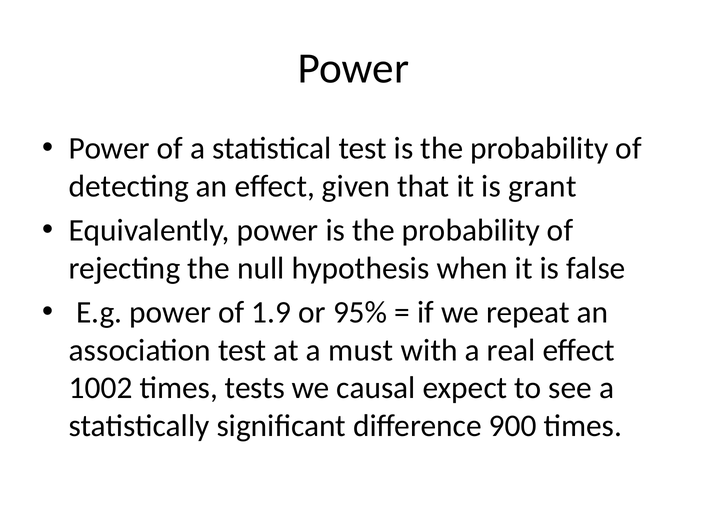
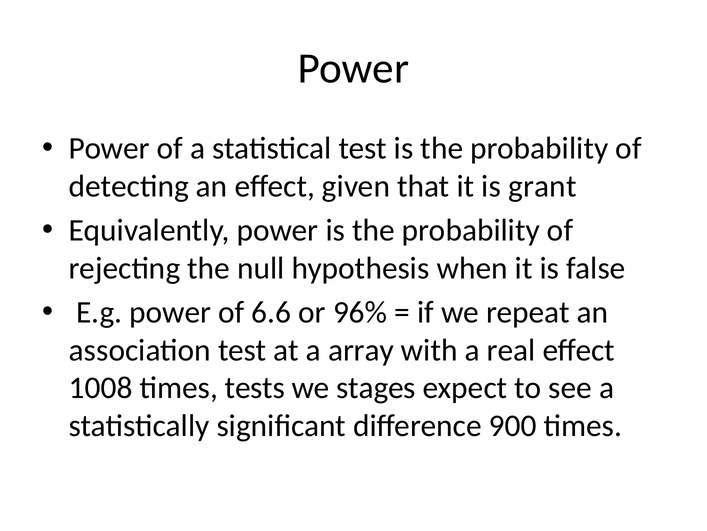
1.9: 1.9 -> 6.6 (271, 312)
95%: 95% -> 96% (360, 312)
must: must -> array (361, 350)
1002: 1002 -> 1008 (101, 387)
causal: causal -> stages (376, 387)
